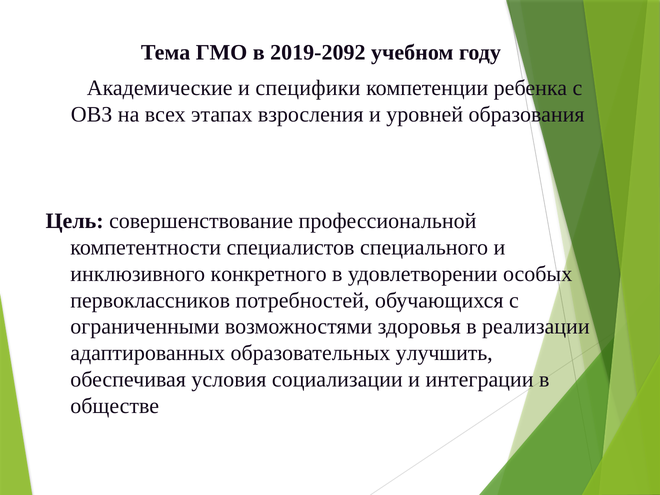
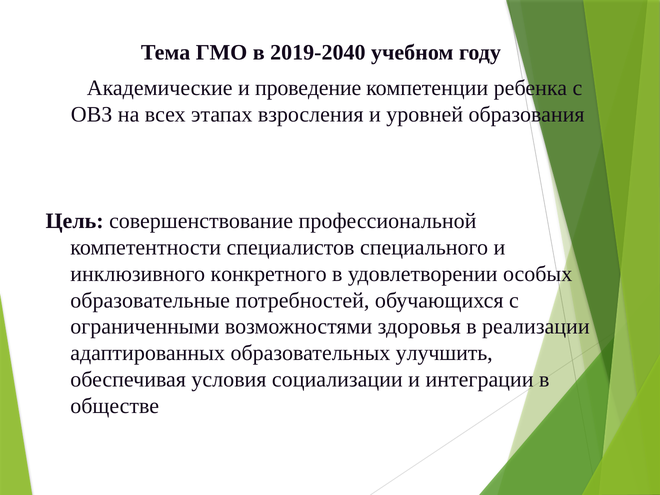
2019-2092: 2019-2092 -> 2019-2040 (318, 52)
специфики: специфики -> проведение (308, 88)
первоклассников: первоклассников -> образовательные (150, 300)
